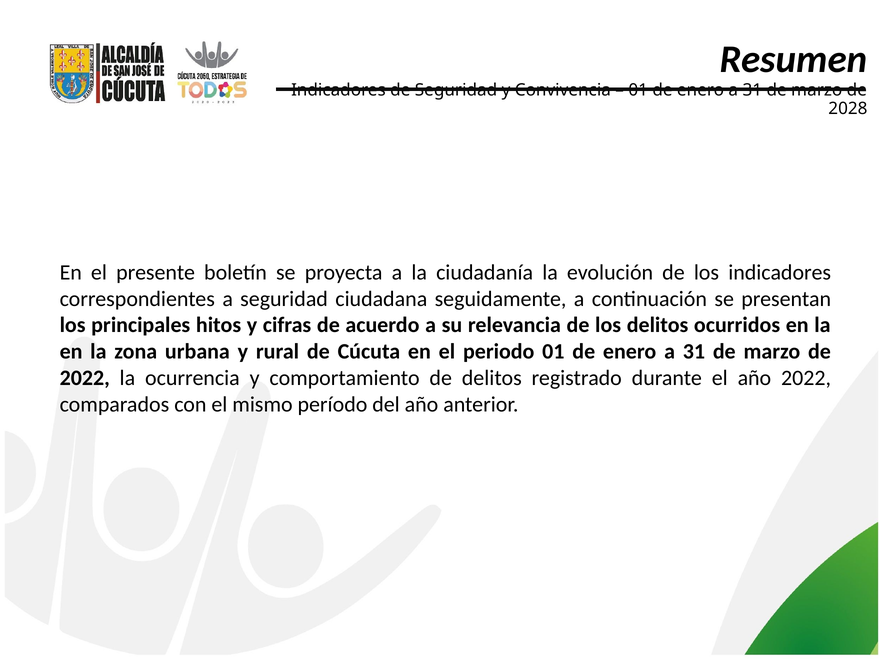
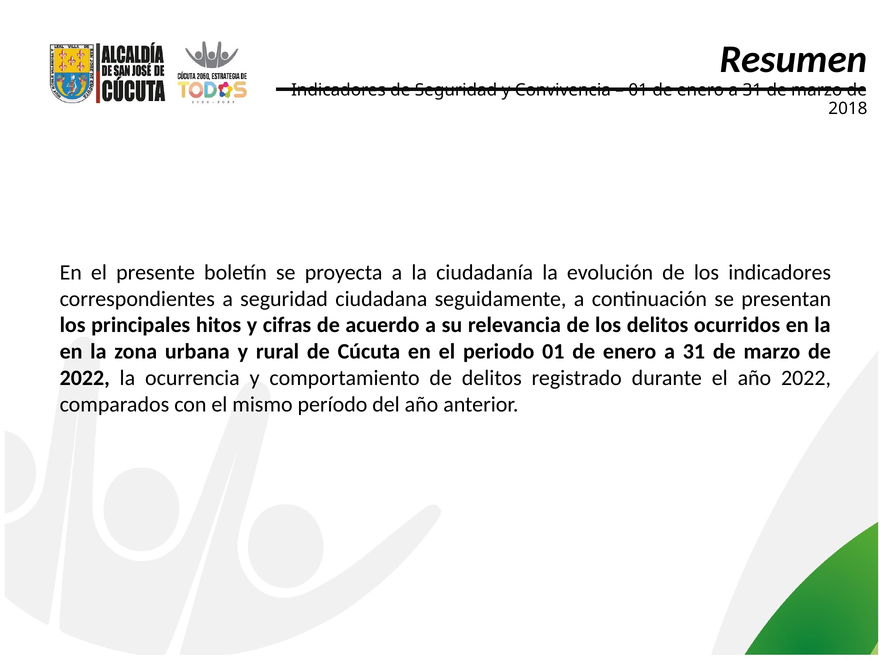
2028: 2028 -> 2018 (848, 109)
